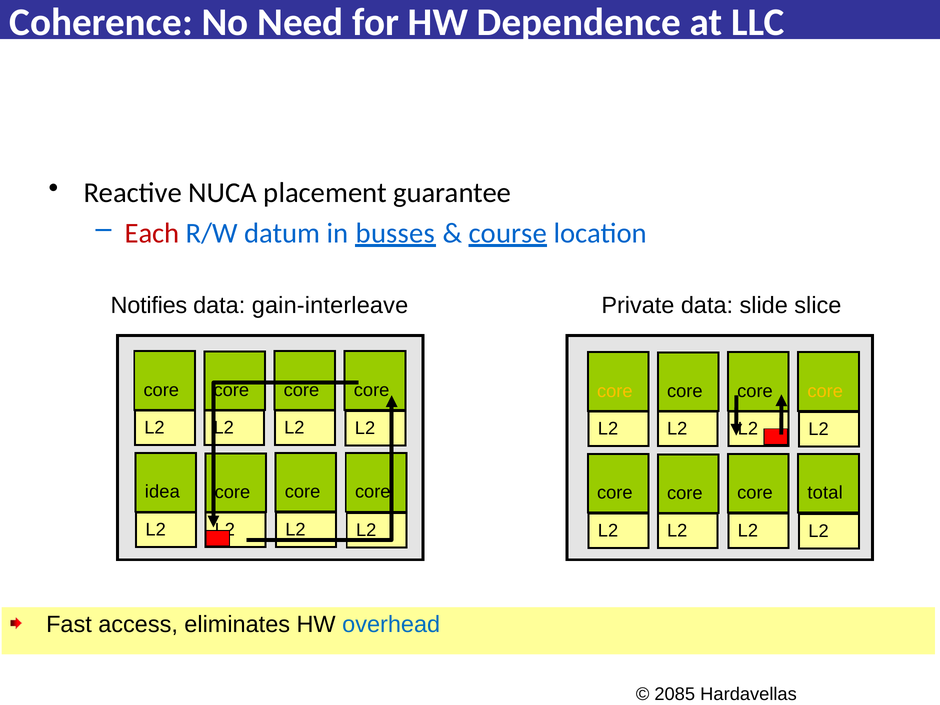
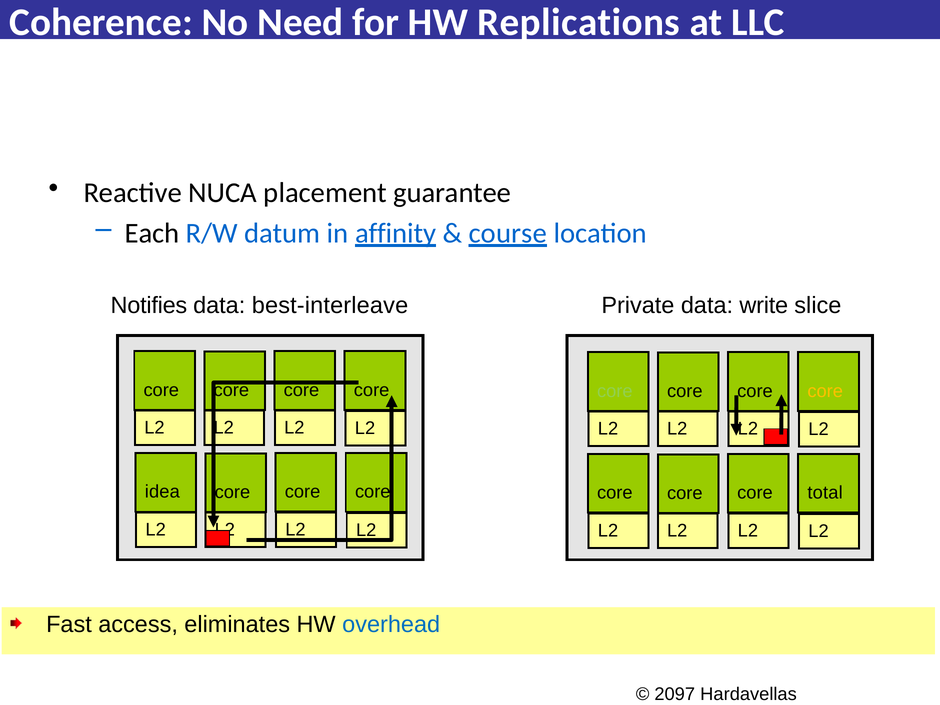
Dependence: Dependence -> Replications (579, 22)
Each colour: red -> black (152, 233)
busses: busses -> affinity (396, 233)
gain-interleave: gain-interleave -> best-interleave (330, 305)
slide: slide -> write (764, 305)
core colour: yellow -> light green (615, 391)
2085: 2085 -> 2097 (675, 694)
